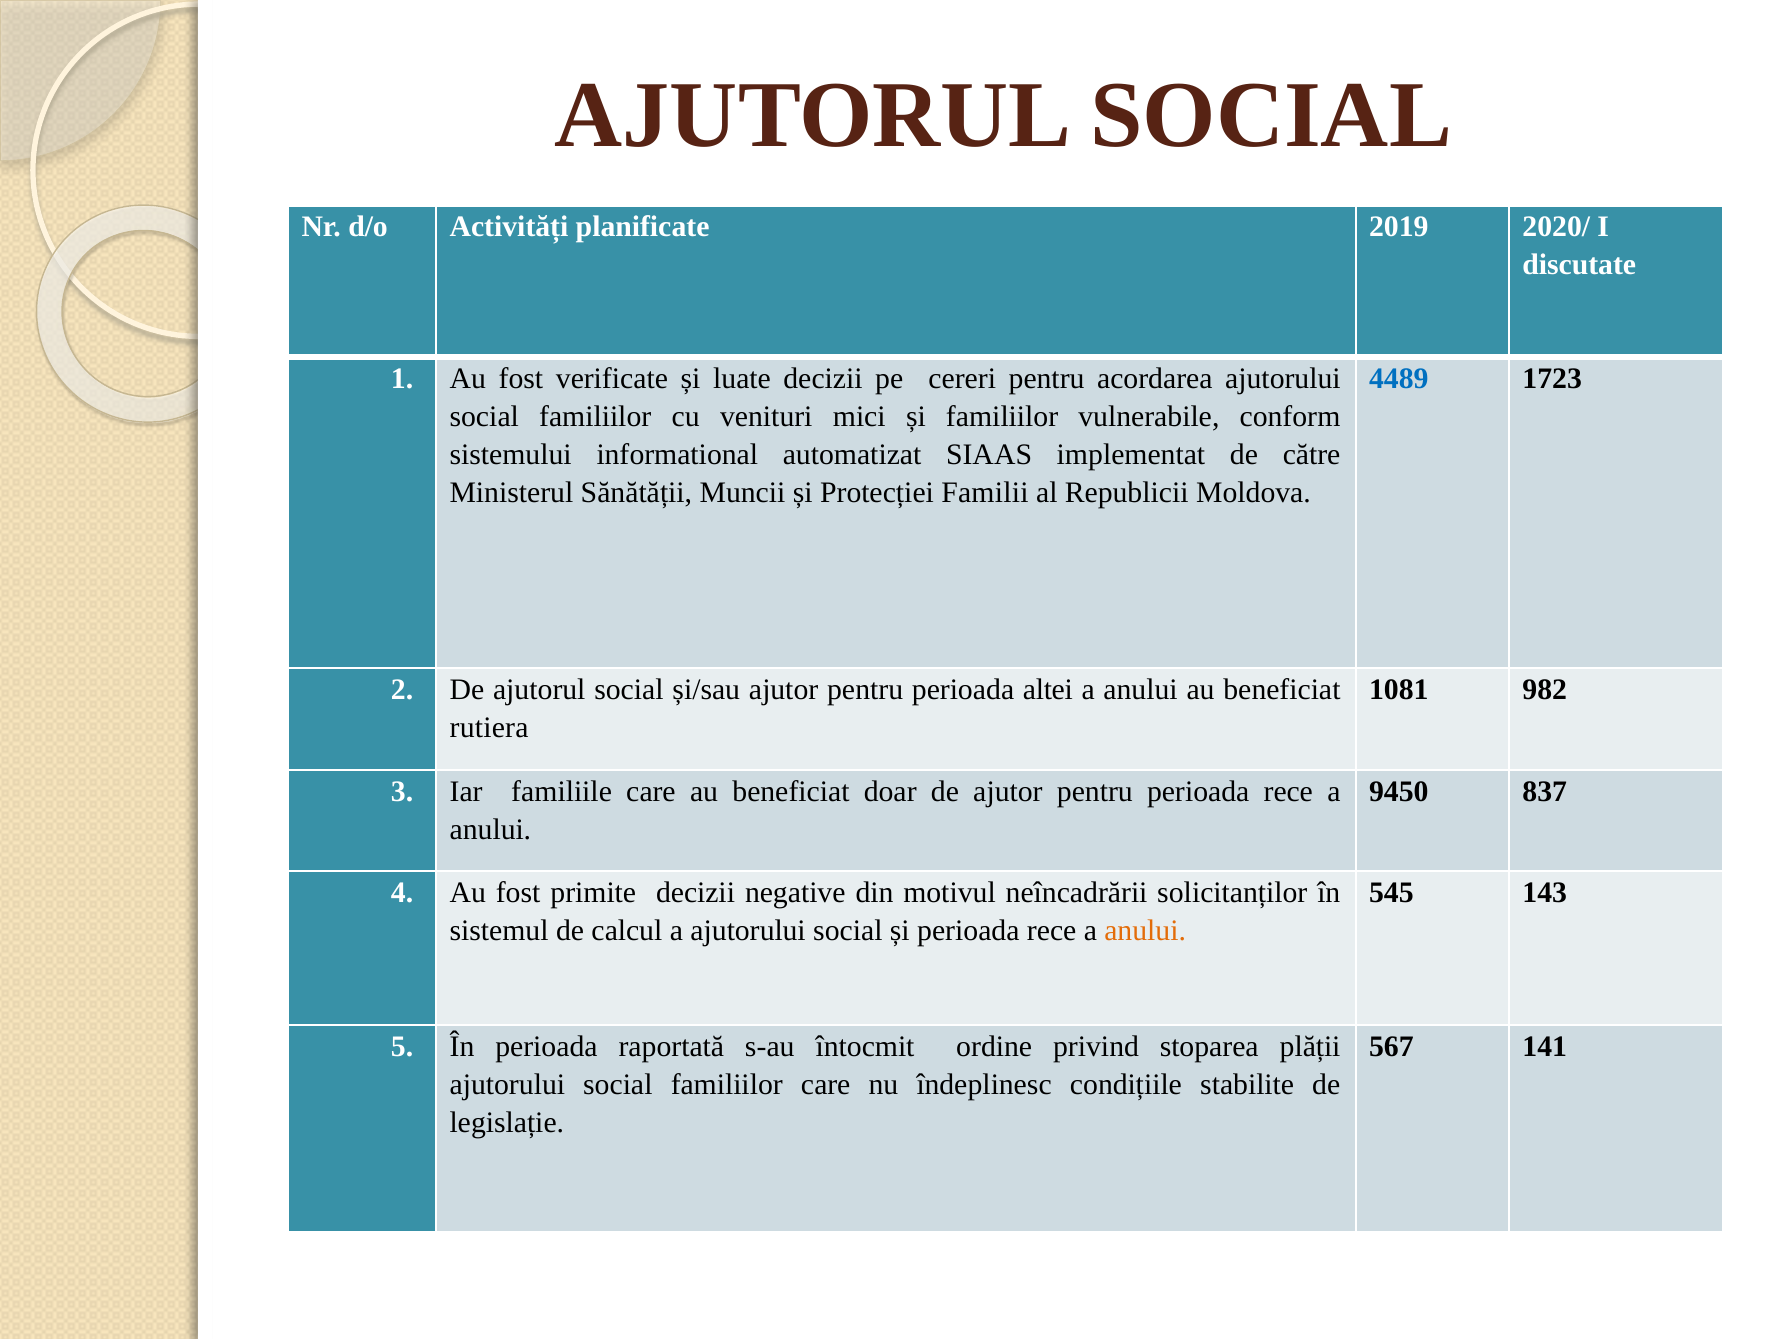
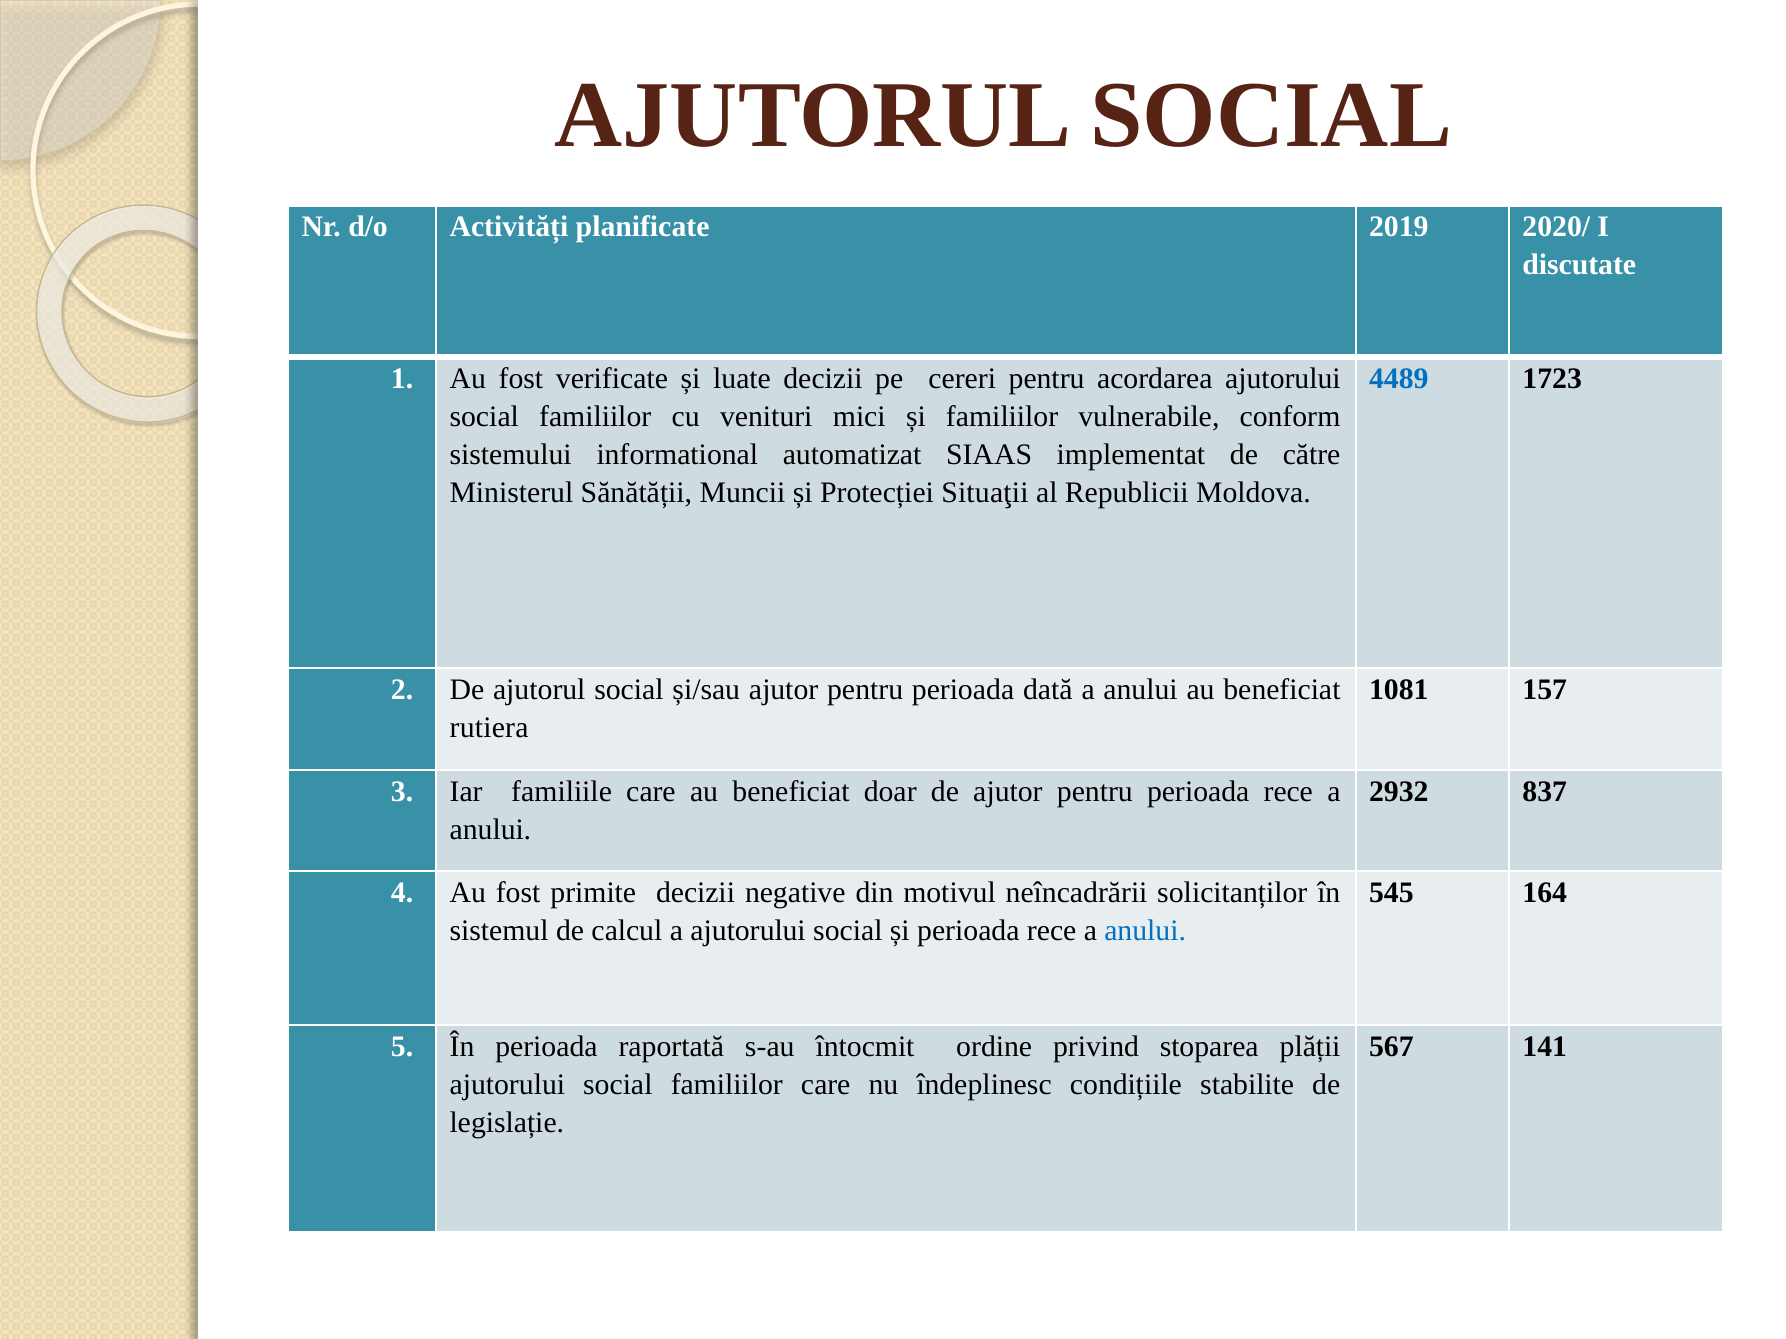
Familii: Familii -> Situaţii (985, 493)
altei: altei -> dată (1048, 690)
982: 982 -> 157 (1545, 690)
9450: 9450 -> 2932 (1399, 792)
143: 143 -> 164 (1545, 893)
anului colour: orange -> blue (1145, 931)
